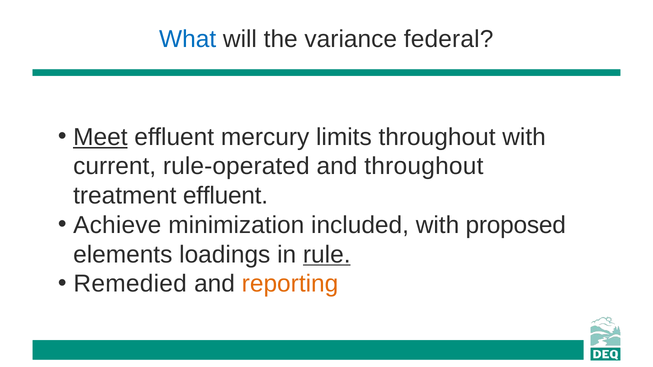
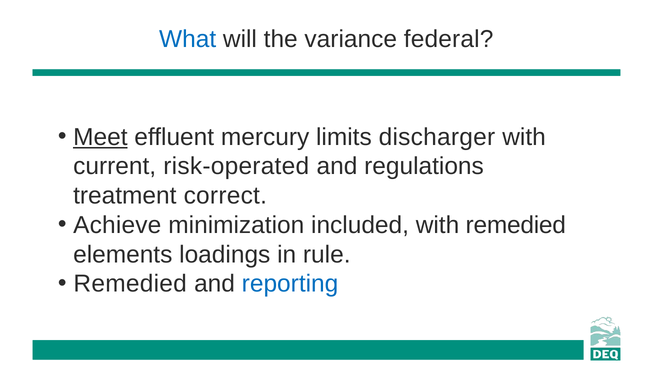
limits throughout: throughout -> discharger (437, 137)
rule-operated: rule-operated -> risk-operated (236, 167)
and throughout: throughout -> regulations (424, 167)
treatment effluent: effluent -> correct (225, 196)
with proposed: proposed -> remedied (516, 225)
rule underline: present -> none (327, 255)
reporting colour: orange -> blue (290, 284)
